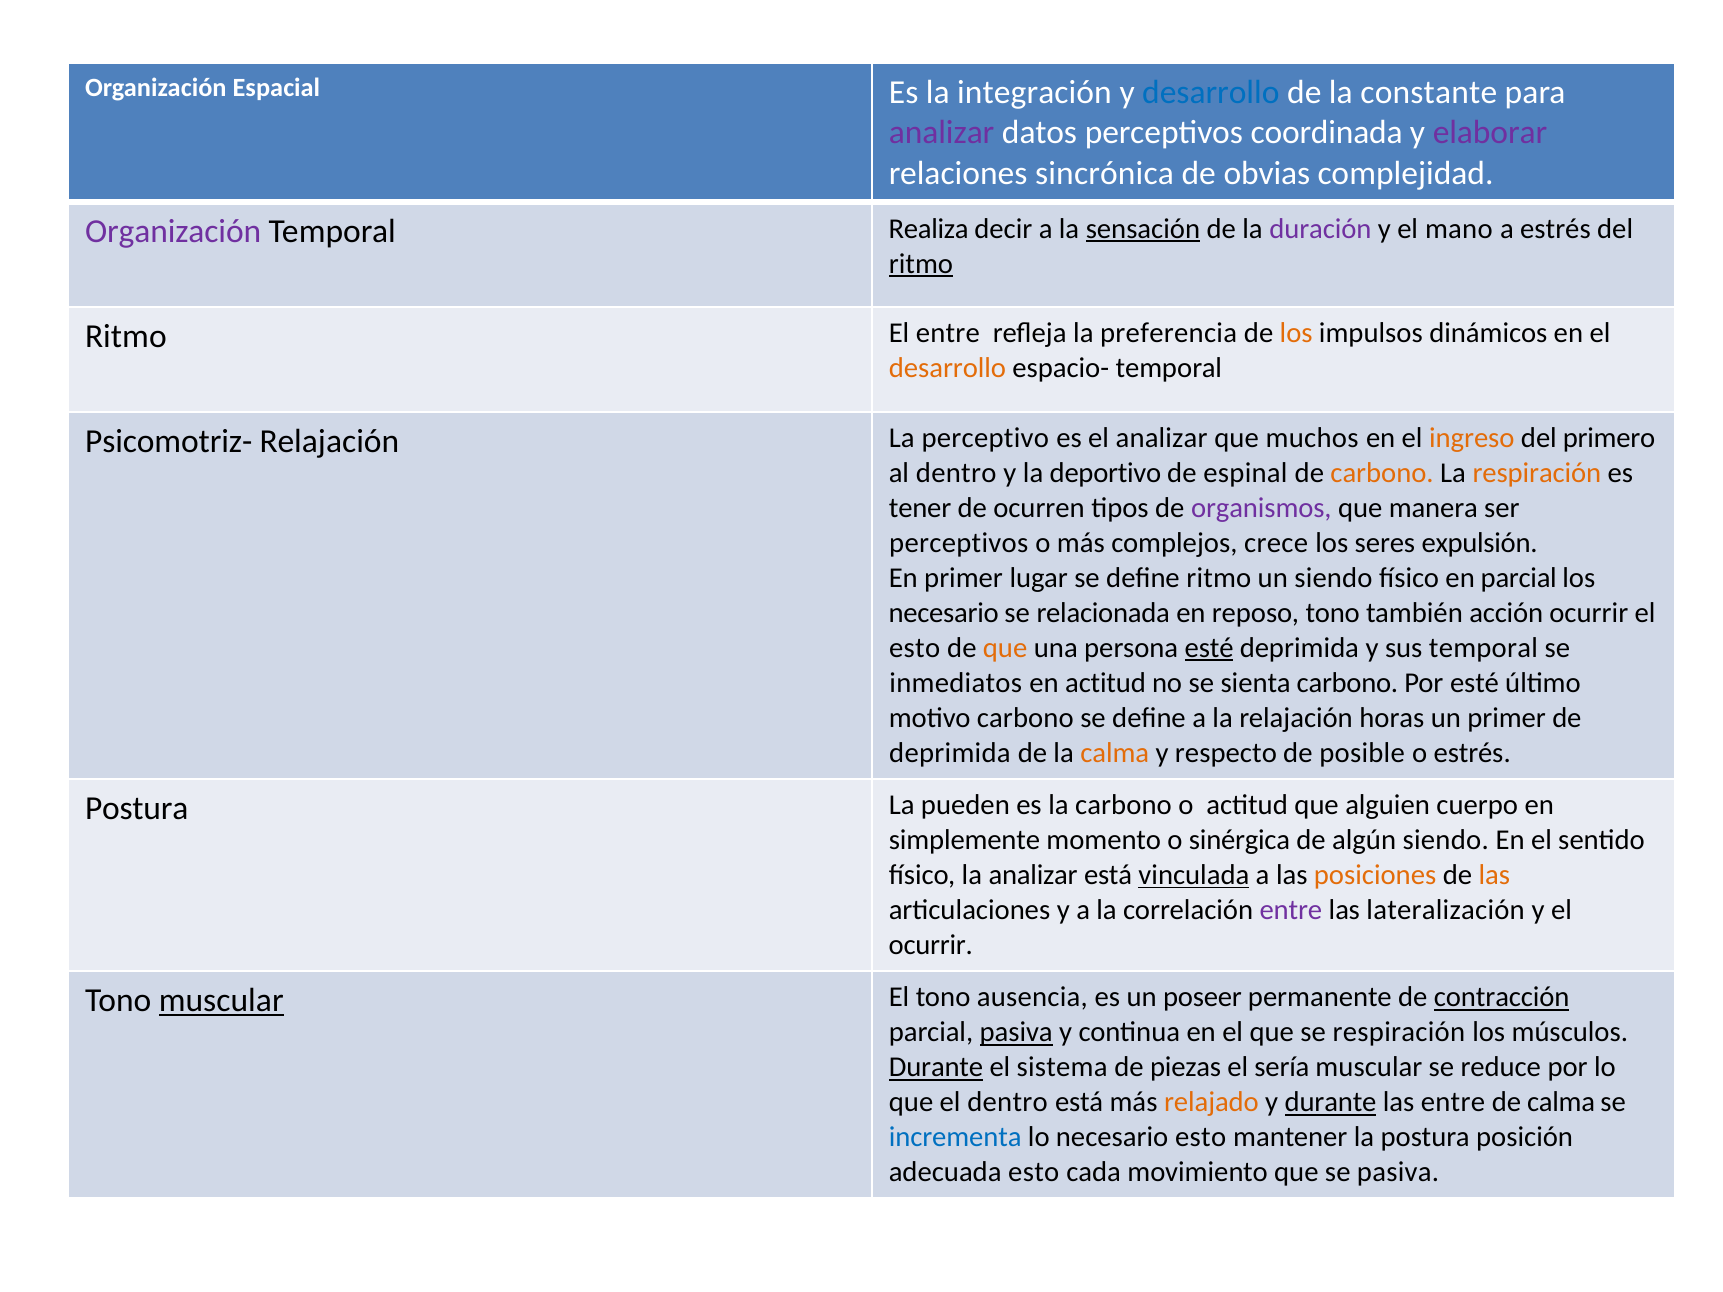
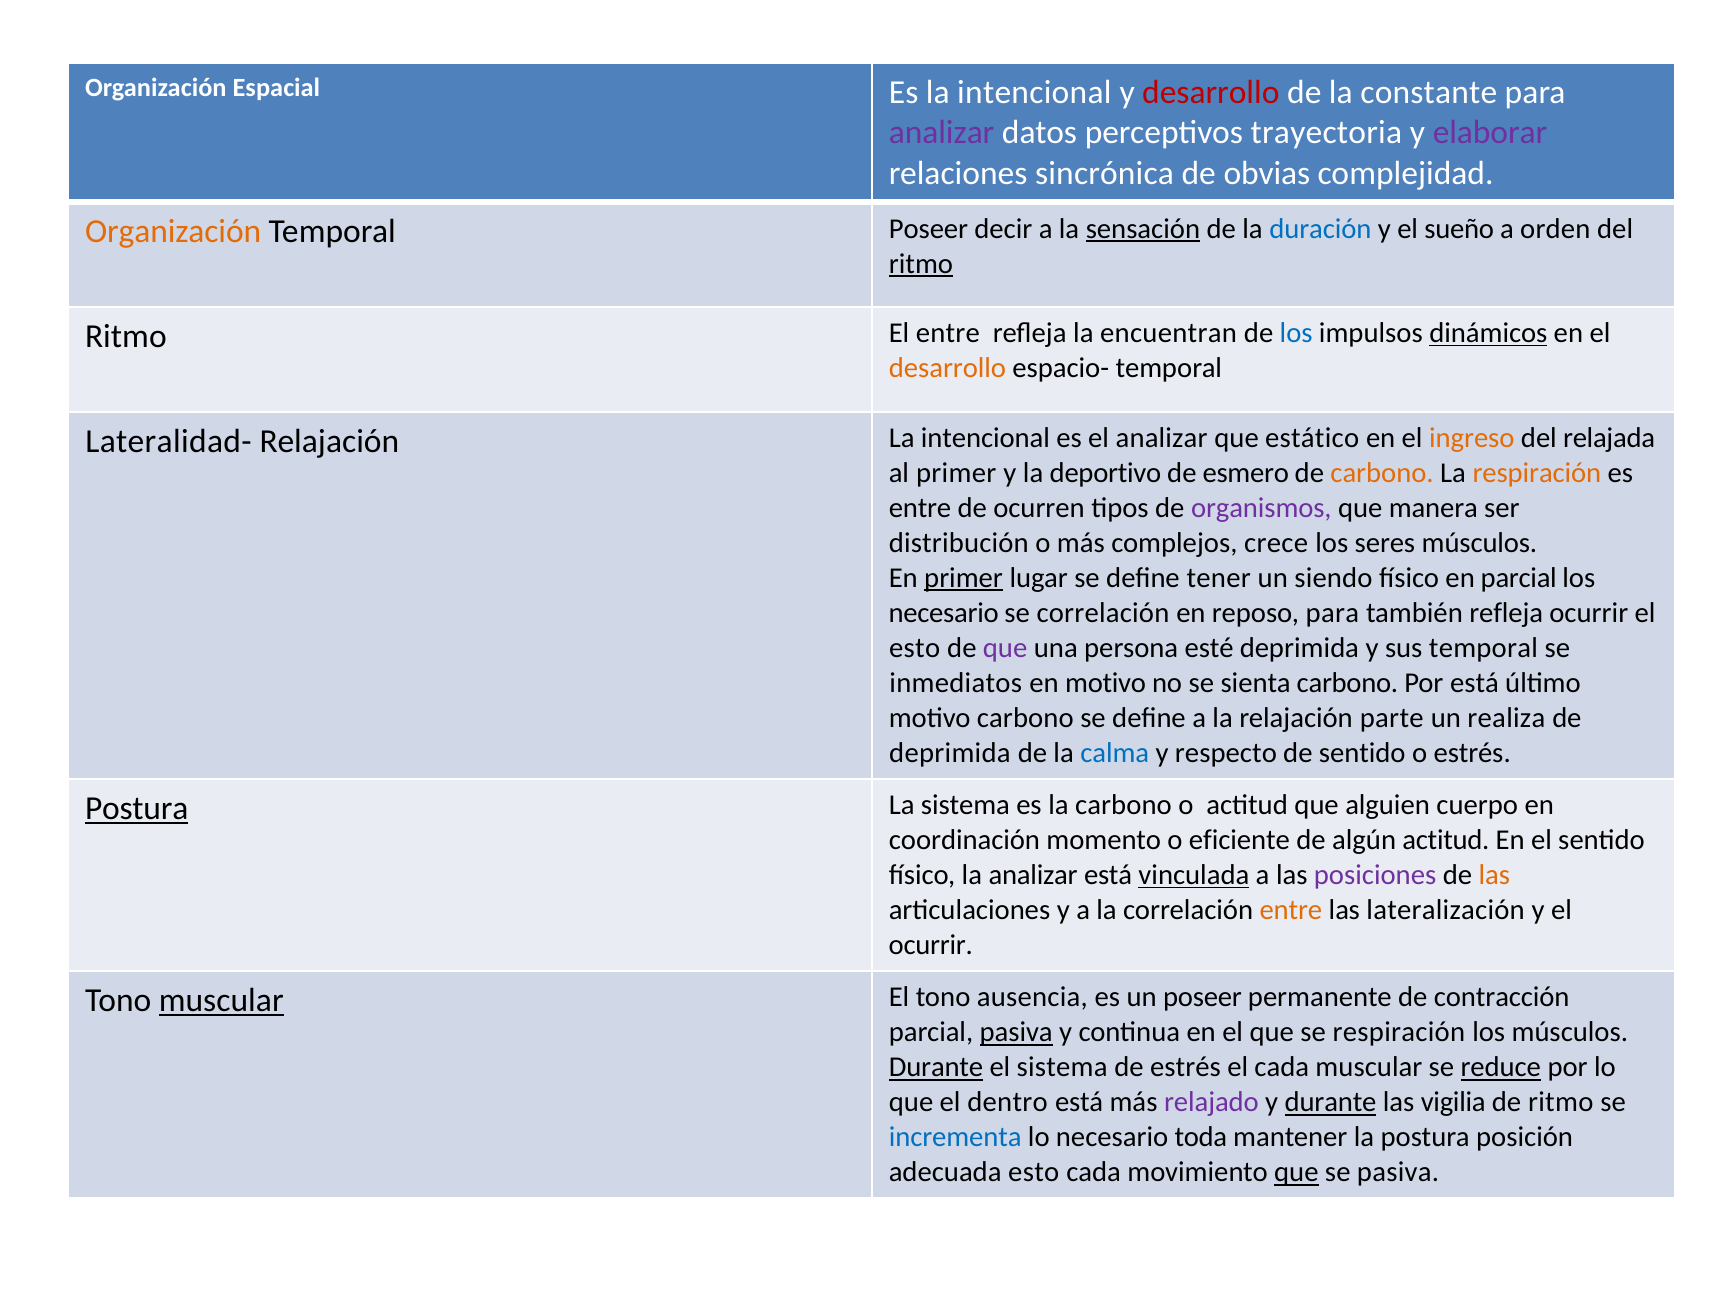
Es la integración: integración -> intencional (1034, 92)
desarrollo colour: blue -> red (1211, 92)
coordinada: coordinada -> trayectoria (1326, 133)
Organización colour: purple -> orange (173, 232)
Temporal Realiza: Realiza -> Poseer (929, 229)
duración colour: purple -> blue (1320, 229)
mano: mano -> sueño (1459, 229)
a estrés: estrés -> orden (1555, 229)
preferencia: preferencia -> encuentran (1169, 333)
los colour: orange -> blue (1296, 333)
dinámicos underline: none -> present (1488, 333)
Psicomotriz-: Psicomotriz- -> Lateralidad- (168, 441)
Relajación La perceptivo: perceptivo -> intencional (985, 438)
muchos: muchos -> estático (1312, 438)
primero: primero -> relajada (1609, 438)
al dentro: dentro -> primer (956, 473)
espinal: espinal -> esmero (1246, 473)
tener: tener -> entre (920, 508)
perceptivos: perceptivos -> distribución (959, 543)
seres expulsión: expulsión -> músculos (1479, 543)
primer underline: none -> present (964, 578)
define ritmo: ritmo -> tener (1219, 578)
se relacionada: relacionada -> correlación (1103, 613)
reposo tono: tono -> para (1332, 613)
también acción: acción -> refleja (1506, 613)
que colour: orange -> purple (1005, 648)
esté underline: present -> none (1209, 648)
en actitud: actitud -> motivo (1106, 683)
Por esté: esté -> está (1474, 683)
horas: horas -> parte (1392, 718)
un primer: primer -> realiza (1506, 718)
calma colour: orange -> blue (1115, 753)
de posible: posible -> sentido (1362, 753)
Postura underline: none -> present (137, 808)
La pueden: pueden -> sistema (965, 805)
simplemente: simplemente -> coordinación (964, 840)
sinérgica: sinérgica -> eficiente (1239, 840)
algún siendo: siendo -> actitud (1446, 840)
posiciones colour: orange -> purple (1375, 875)
entre colour: purple -> orange (1291, 910)
contracción underline: present -> none (1502, 998)
de piezas: piezas -> estrés (1186, 1068)
el sería: sería -> cada (1282, 1068)
reduce underline: none -> present (1501, 1068)
relajado colour: orange -> purple (1211, 1103)
las entre: entre -> vigilia (1453, 1103)
de calma: calma -> ritmo (1561, 1103)
necesario esto: esto -> toda (1201, 1138)
que underline: none -> present (1296, 1173)
